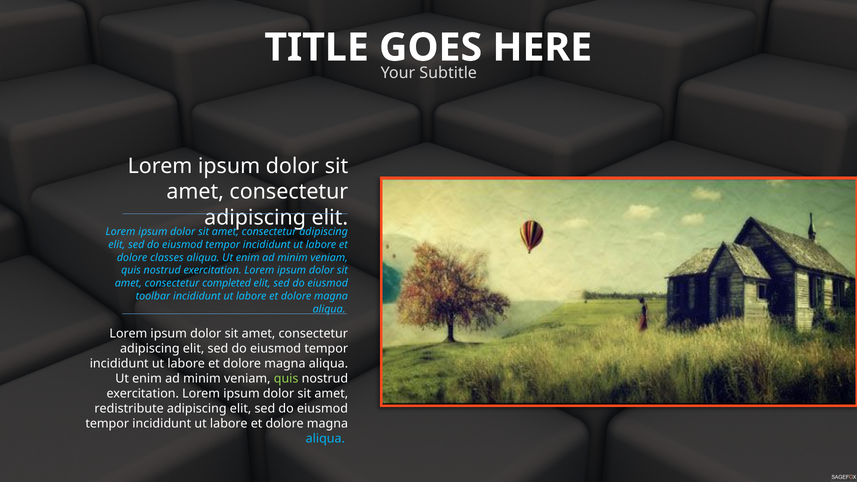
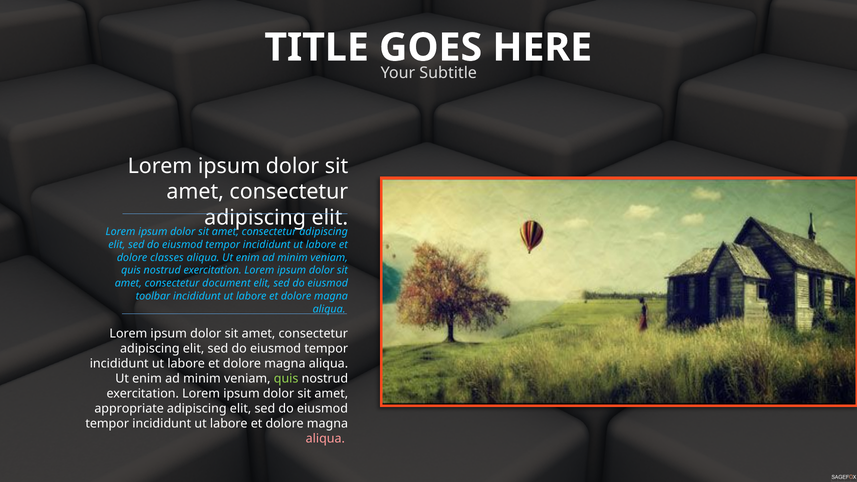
completed: completed -> document (226, 283)
redistribute: redistribute -> appropriate (129, 409)
aliqua colour: light blue -> pink (325, 439)
